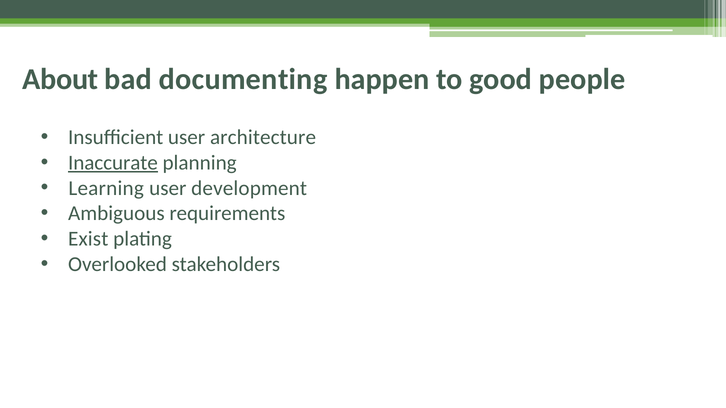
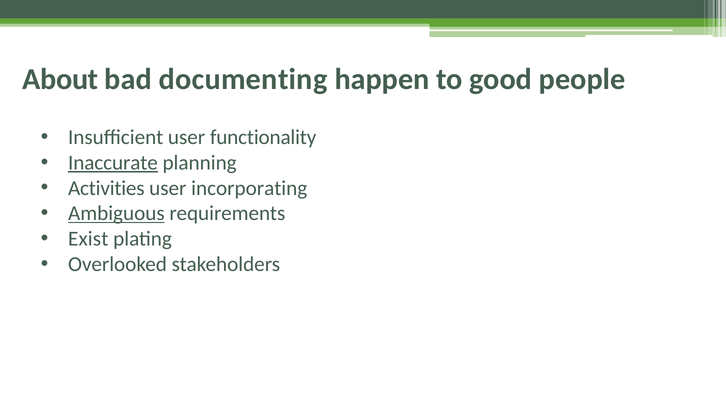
architecture: architecture -> functionality (263, 137)
Learning: Learning -> Activities (106, 188)
development: development -> incorporating (249, 188)
Ambiguous underline: none -> present (116, 214)
